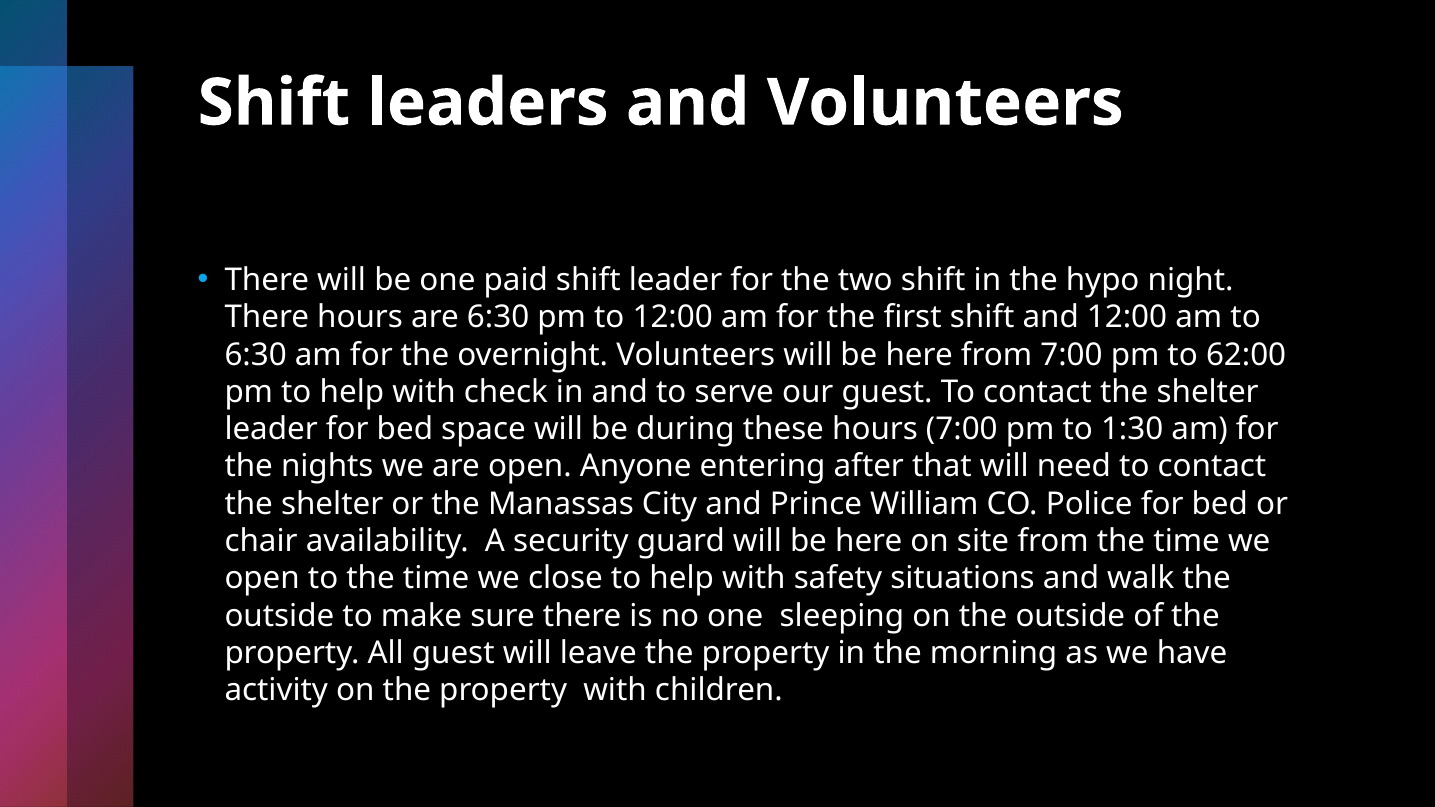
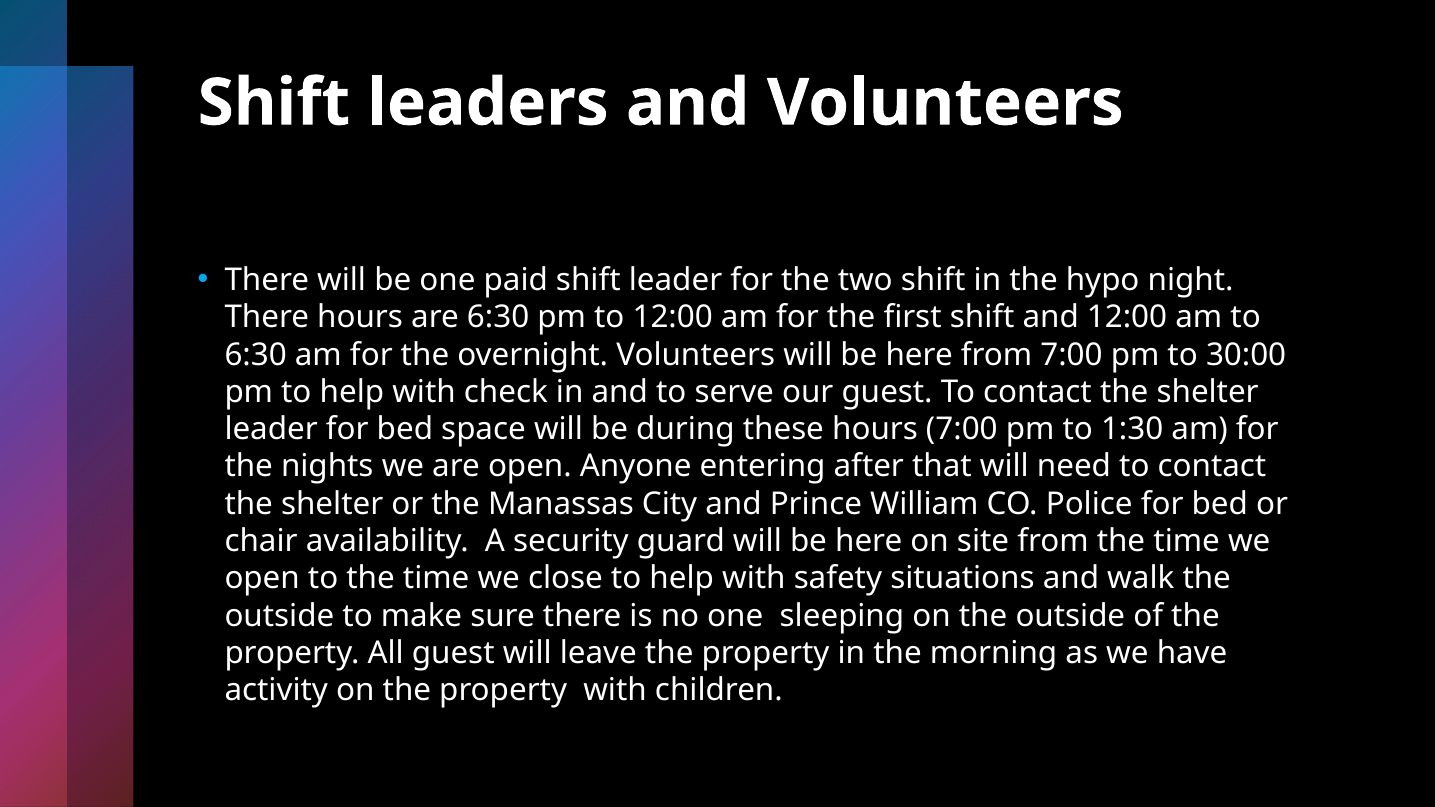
62:00: 62:00 -> 30:00 (1246, 355)
